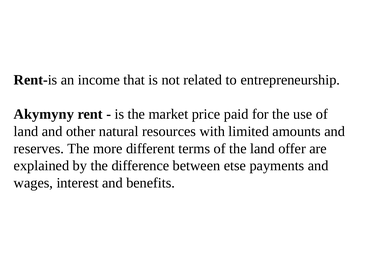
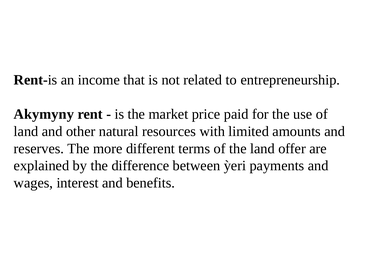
etse: etse -> ỳeri (235, 166)
